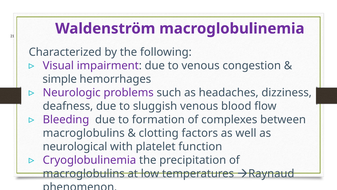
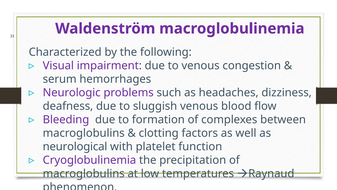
simple: simple -> serum (60, 79)
